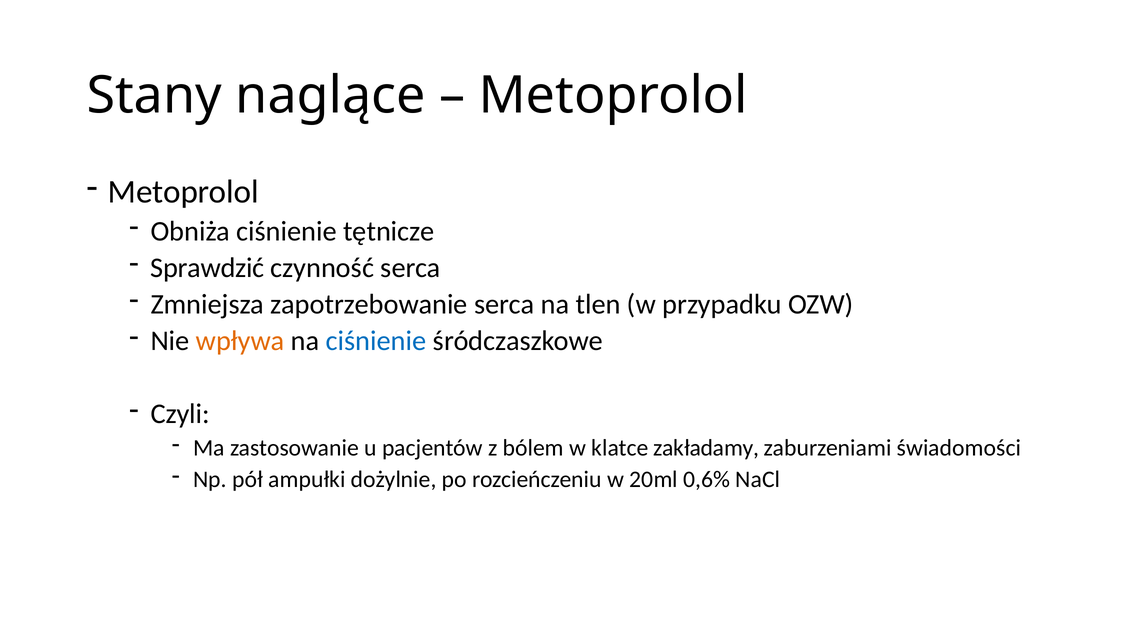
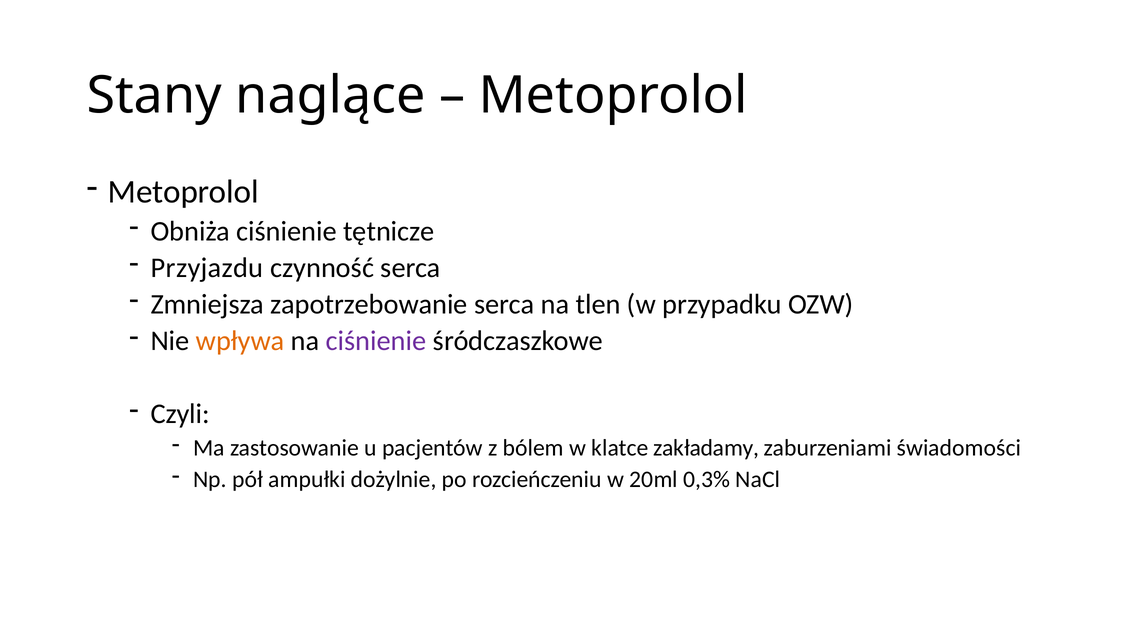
Sprawdzić: Sprawdzić -> Przyjazdu (207, 268)
ciśnienie colour: blue -> purple (376, 341)
0,6%: 0,6% -> 0,3% (707, 480)
